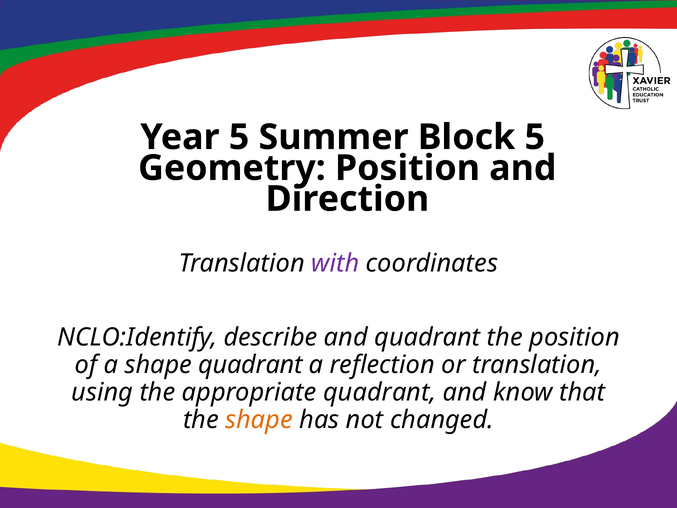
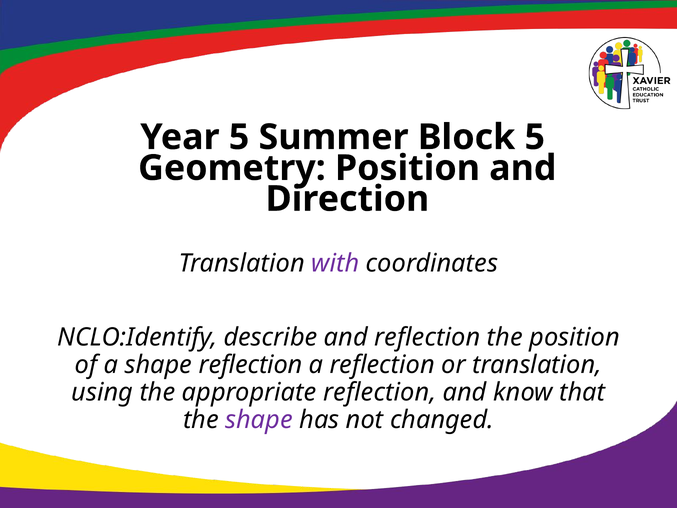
and quadrant: quadrant -> reflection (427, 337)
shape quadrant: quadrant -> reflection (251, 365)
appropriate quadrant: quadrant -> reflection (380, 392)
shape colour: orange -> purple (259, 419)
